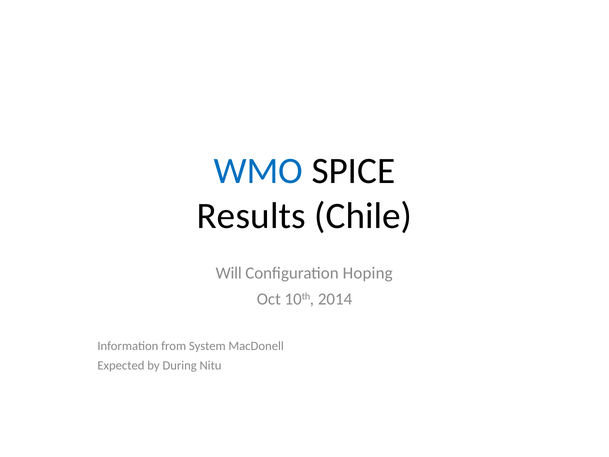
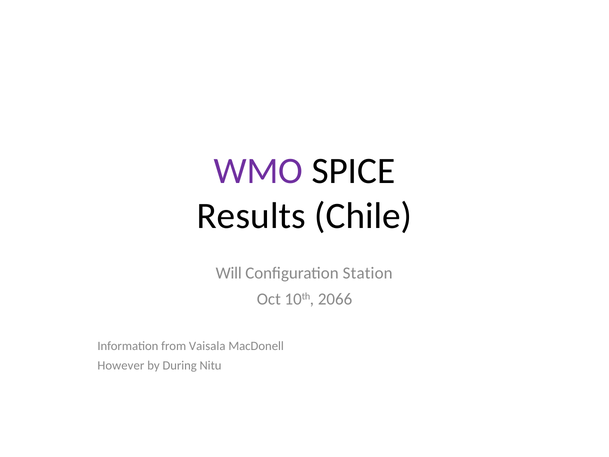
WMO colour: blue -> purple (258, 171)
Hoping: Hoping -> Station (368, 273)
2014: 2014 -> 2066 (335, 299)
System: System -> Vaisala (207, 346)
Expected: Expected -> However (121, 365)
